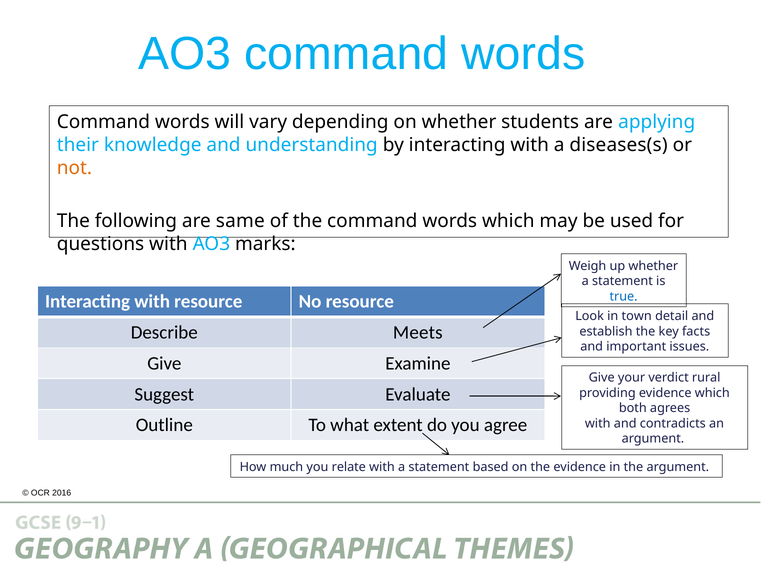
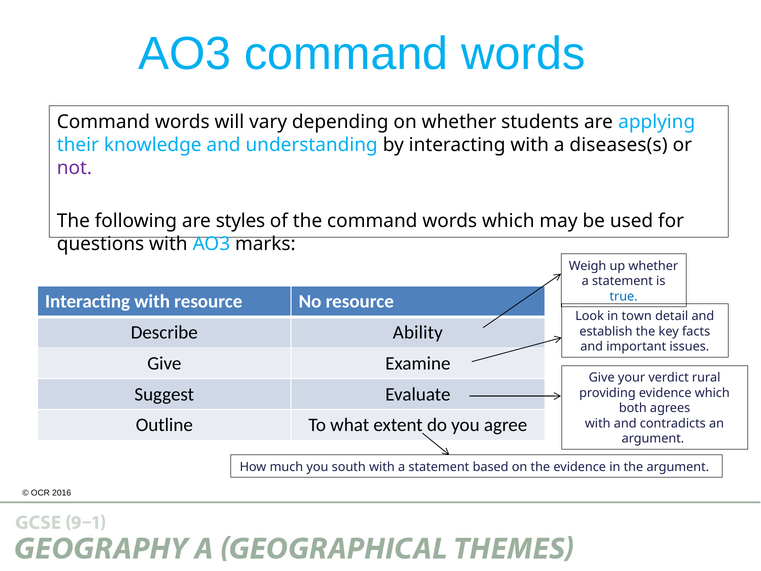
not colour: orange -> purple (74, 168)
same: same -> styles (240, 221)
Meets: Meets -> Ability (418, 332)
relate: relate -> south (349, 467)
